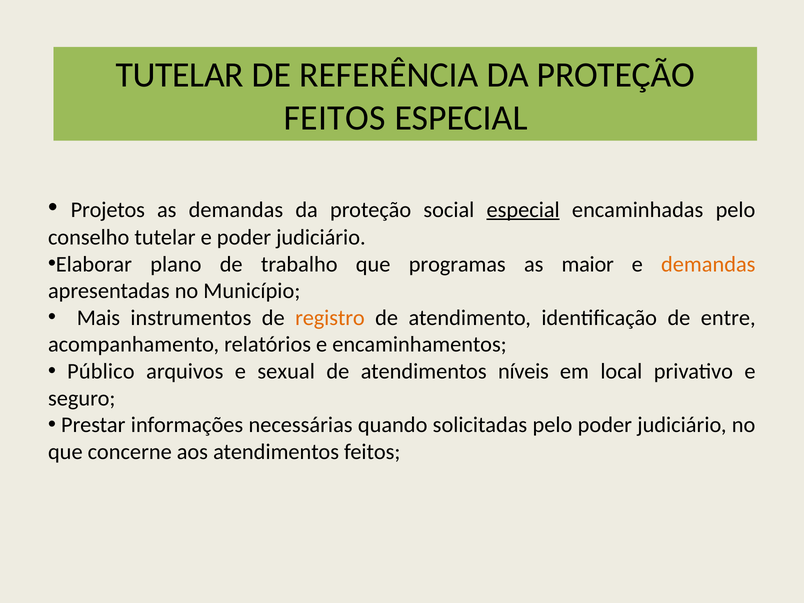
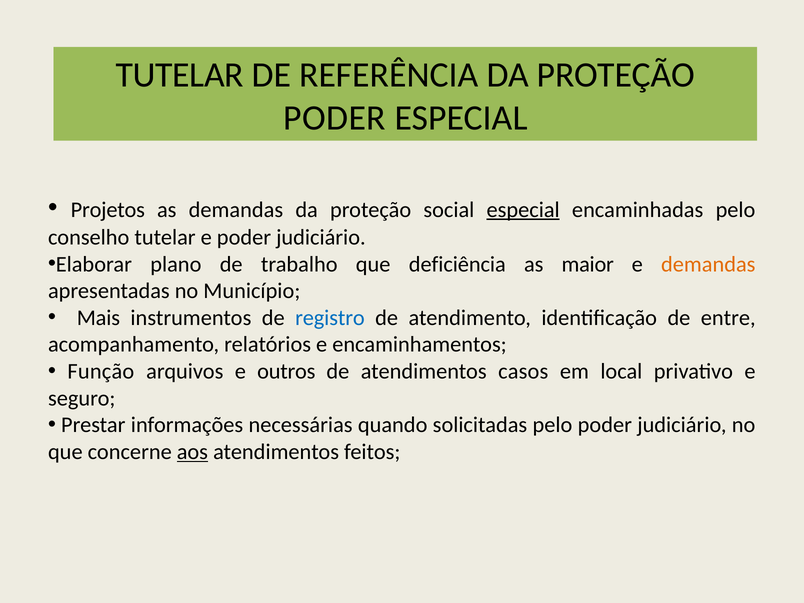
FEITOS: FEITOS -> PODER (335, 118)
programas: programas -> deficiência (457, 264)
registro colour: orange -> blue (330, 318)
Público: Público -> Função (101, 371)
sexual: sexual -> outros (286, 371)
níveis: níveis -> casos (523, 371)
aos underline: none -> present (192, 452)
